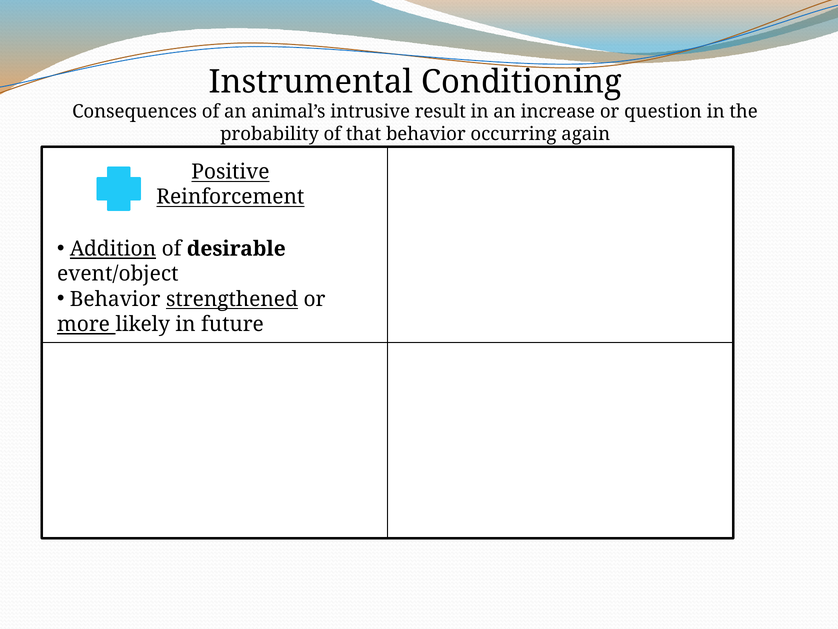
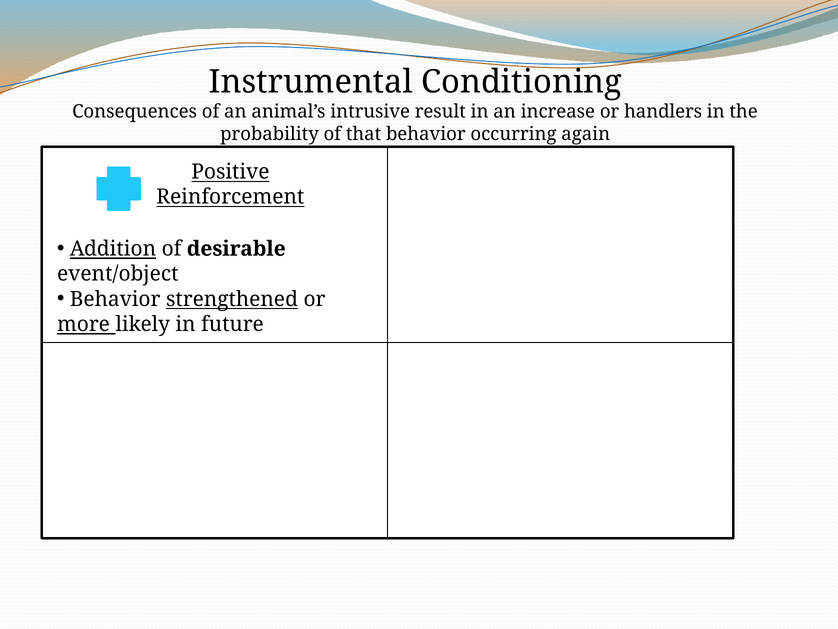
question: question -> handlers (663, 112)
